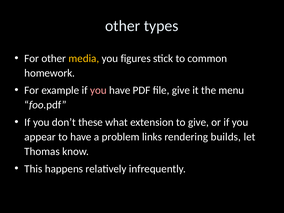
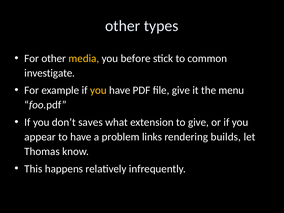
figures: figures -> before (136, 58)
homework: homework -> investigate (50, 73)
you colour: pink -> yellow (98, 90)
these: these -> saves (90, 122)
